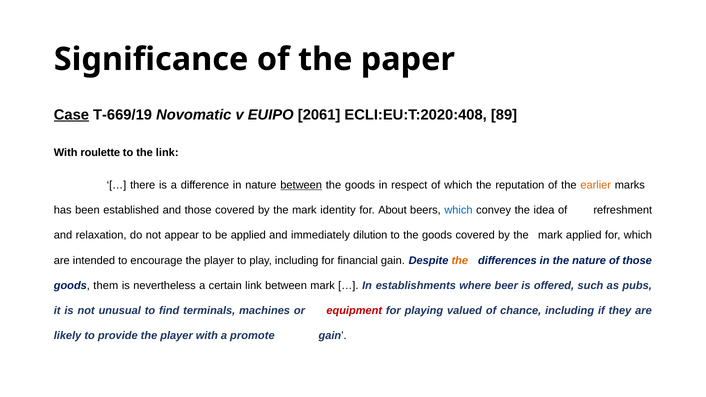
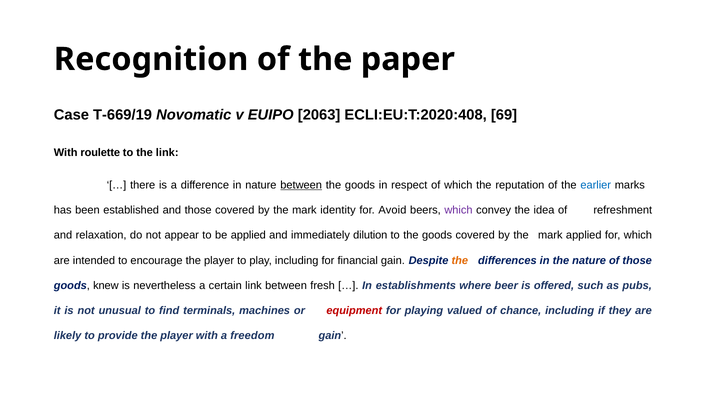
Significance: Significance -> Recognition (151, 59)
Case underline: present -> none (71, 115)
2061: 2061 -> 2063 (319, 115)
89: 89 -> 69 (504, 115)
earlier colour: orange -> blue (596, 185)
About: About -> Avoid (392, 210)
which colour: blue -> purple (458, 210)
them: them -> knew (106, 286)
between mark: mark -> fresh (323, 286)
promote: promote -> freedom (252, 336)
